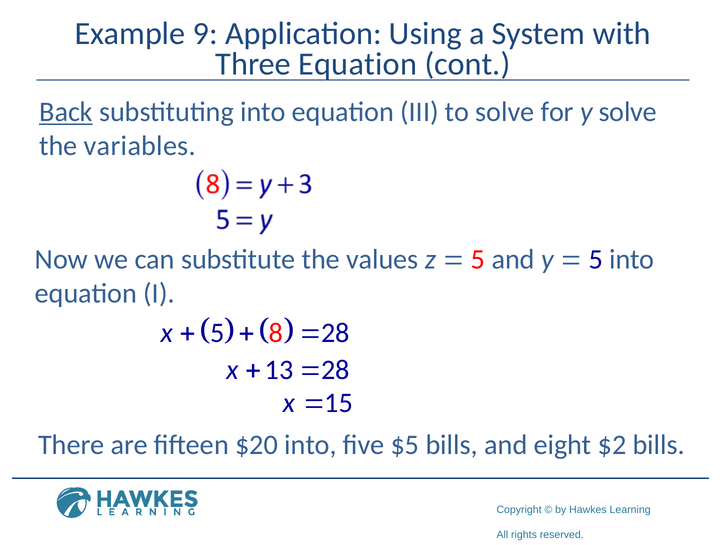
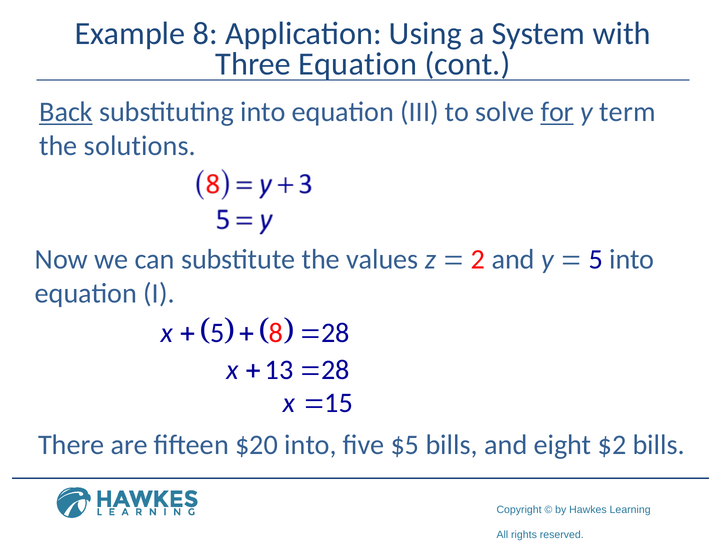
Example 9: 9 -> 8 (205, 34)
for underline: none -> present (557, 112)
y solve: solve -> term (627, 112)
variables: variables -> solutions (140, 146)
5: 5 -> 2 (478, 259)
